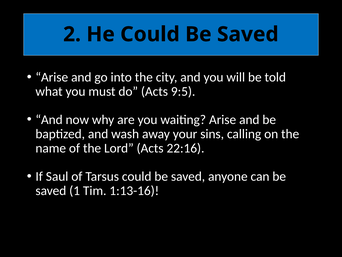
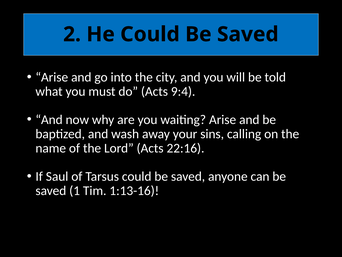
9:5: 9:5 -> 9:4 (183, 91)
